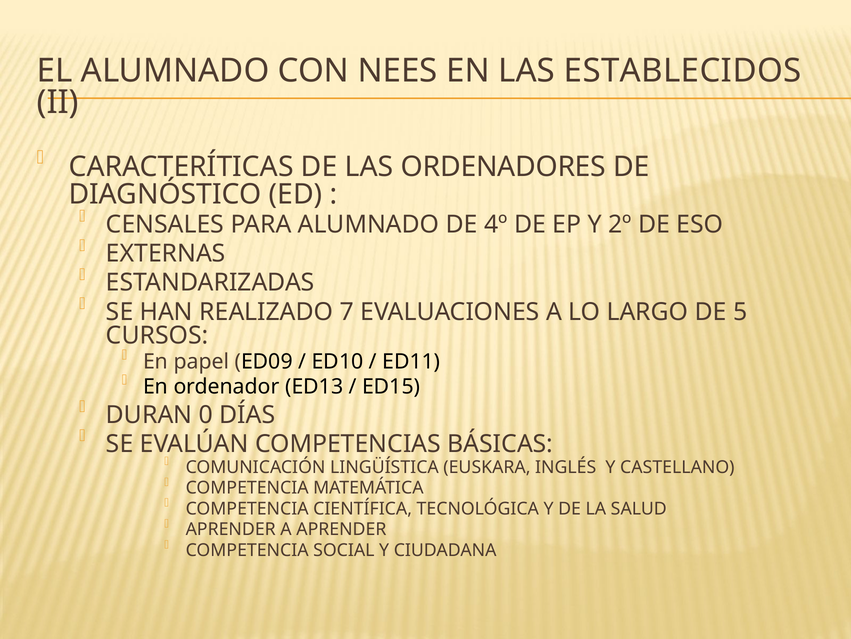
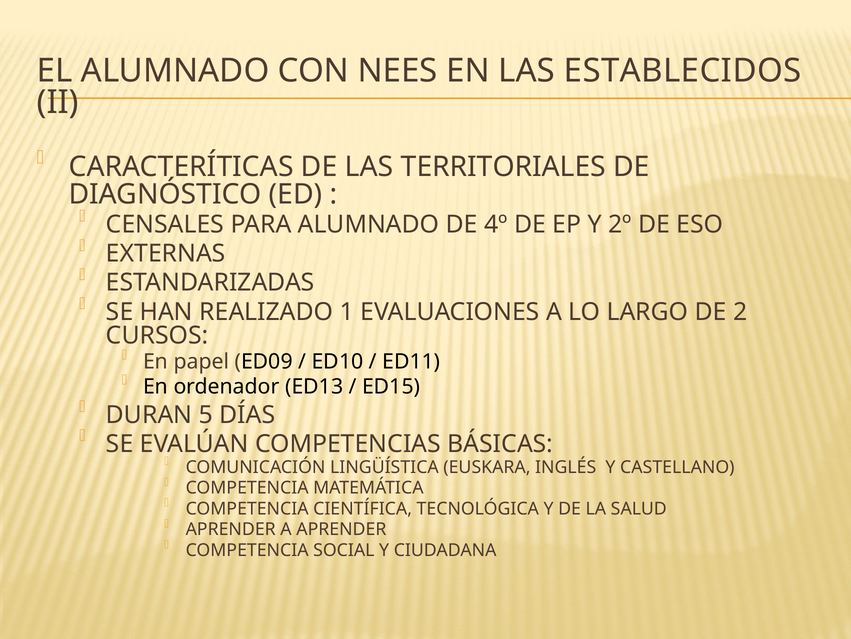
ORDENADORES: ORDENADORES -> TERRITORIALES (503, 167)
7: 7 -> 1 (347, 312)
5: 5 -> 2 (740, 312)
0: 0 -> 5 (206, 414)
